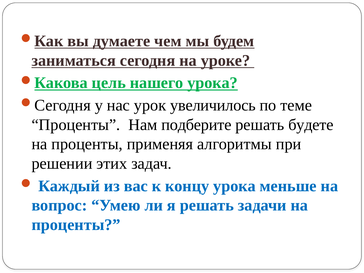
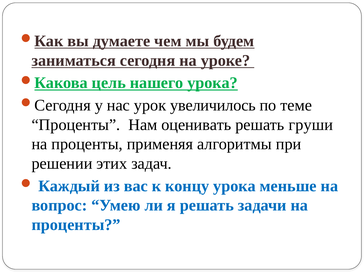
подберите: подберите -> оценивать (196, 125)
будете: будете -> груши (311, 125)
